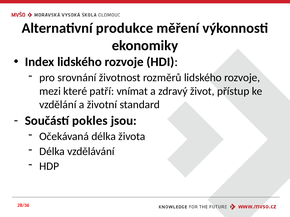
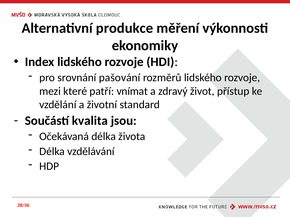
životnost: životnost -> pašování (120, 78)
pokles: pokles -> kvalita (90, 121)
